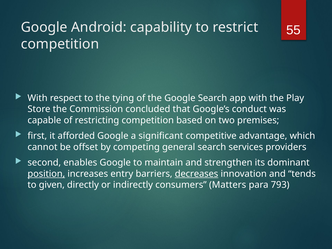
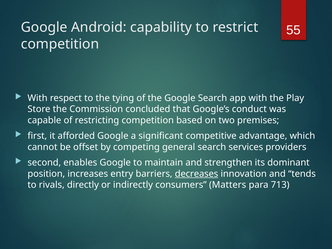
position underline: present -> none (46, 174)
given: given -> rivals (52, 185)
793: 793 -> 713 (280, 185)
